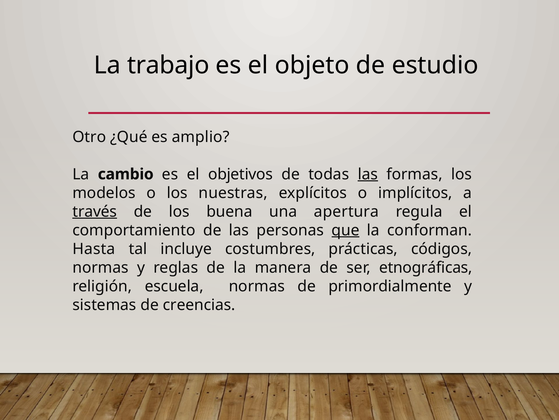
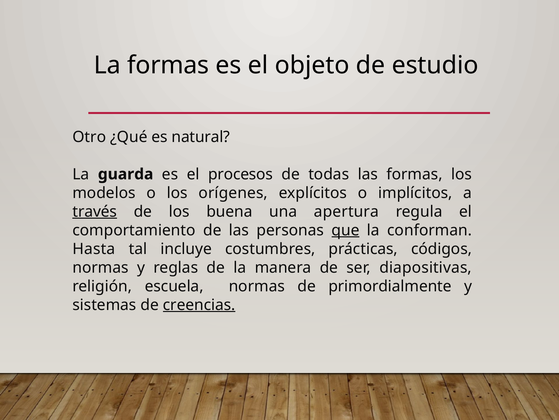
La trabajo: trabajo -> formas (168, 65)
amplio: amplio -> natural (201, 137)
cambio: cambio -> guarda (126, 174)
objetivos: objetivos -> procesos (241, 174)
las underline: present -> none (368, 174)
nuestras: nuestras -> orígenes (233, 193)
etnográficas: etnográficas -> diapositivas (426, 267)
creencias underline: none -> present (199, 304)
